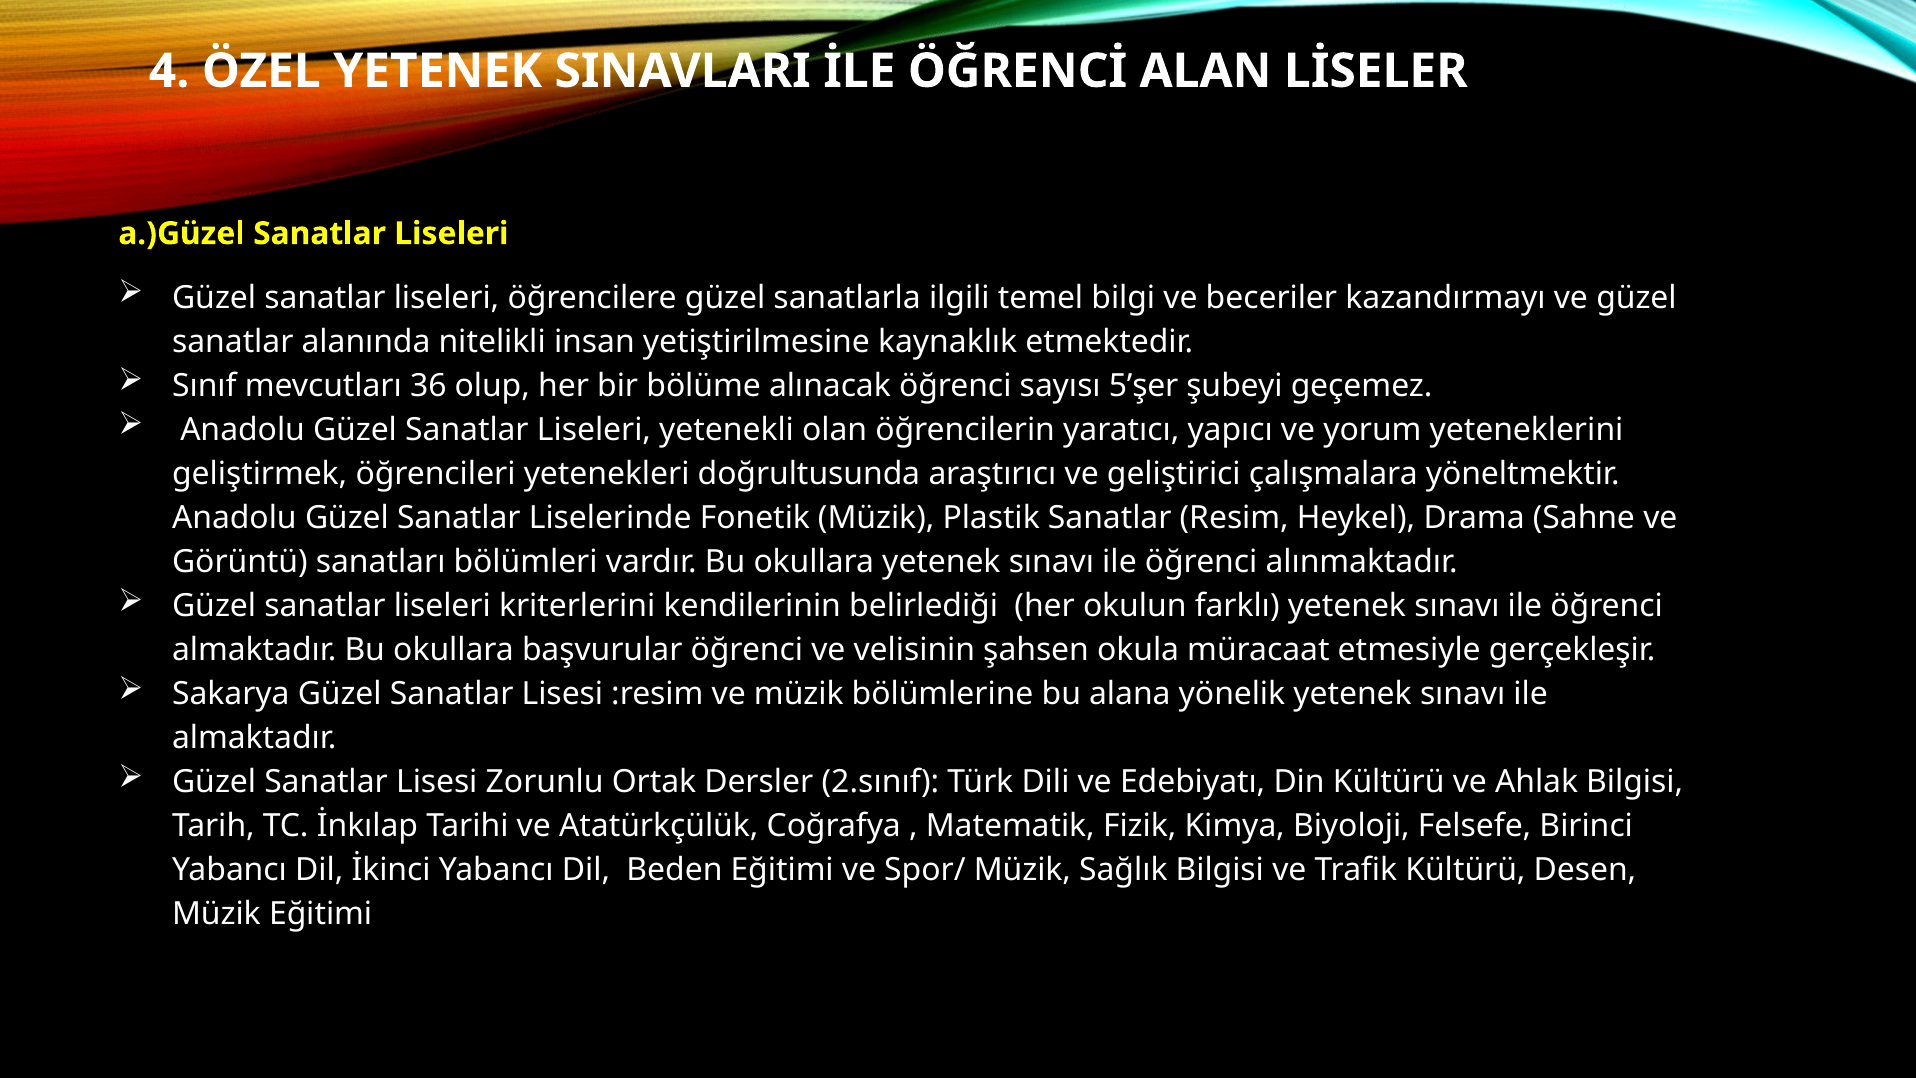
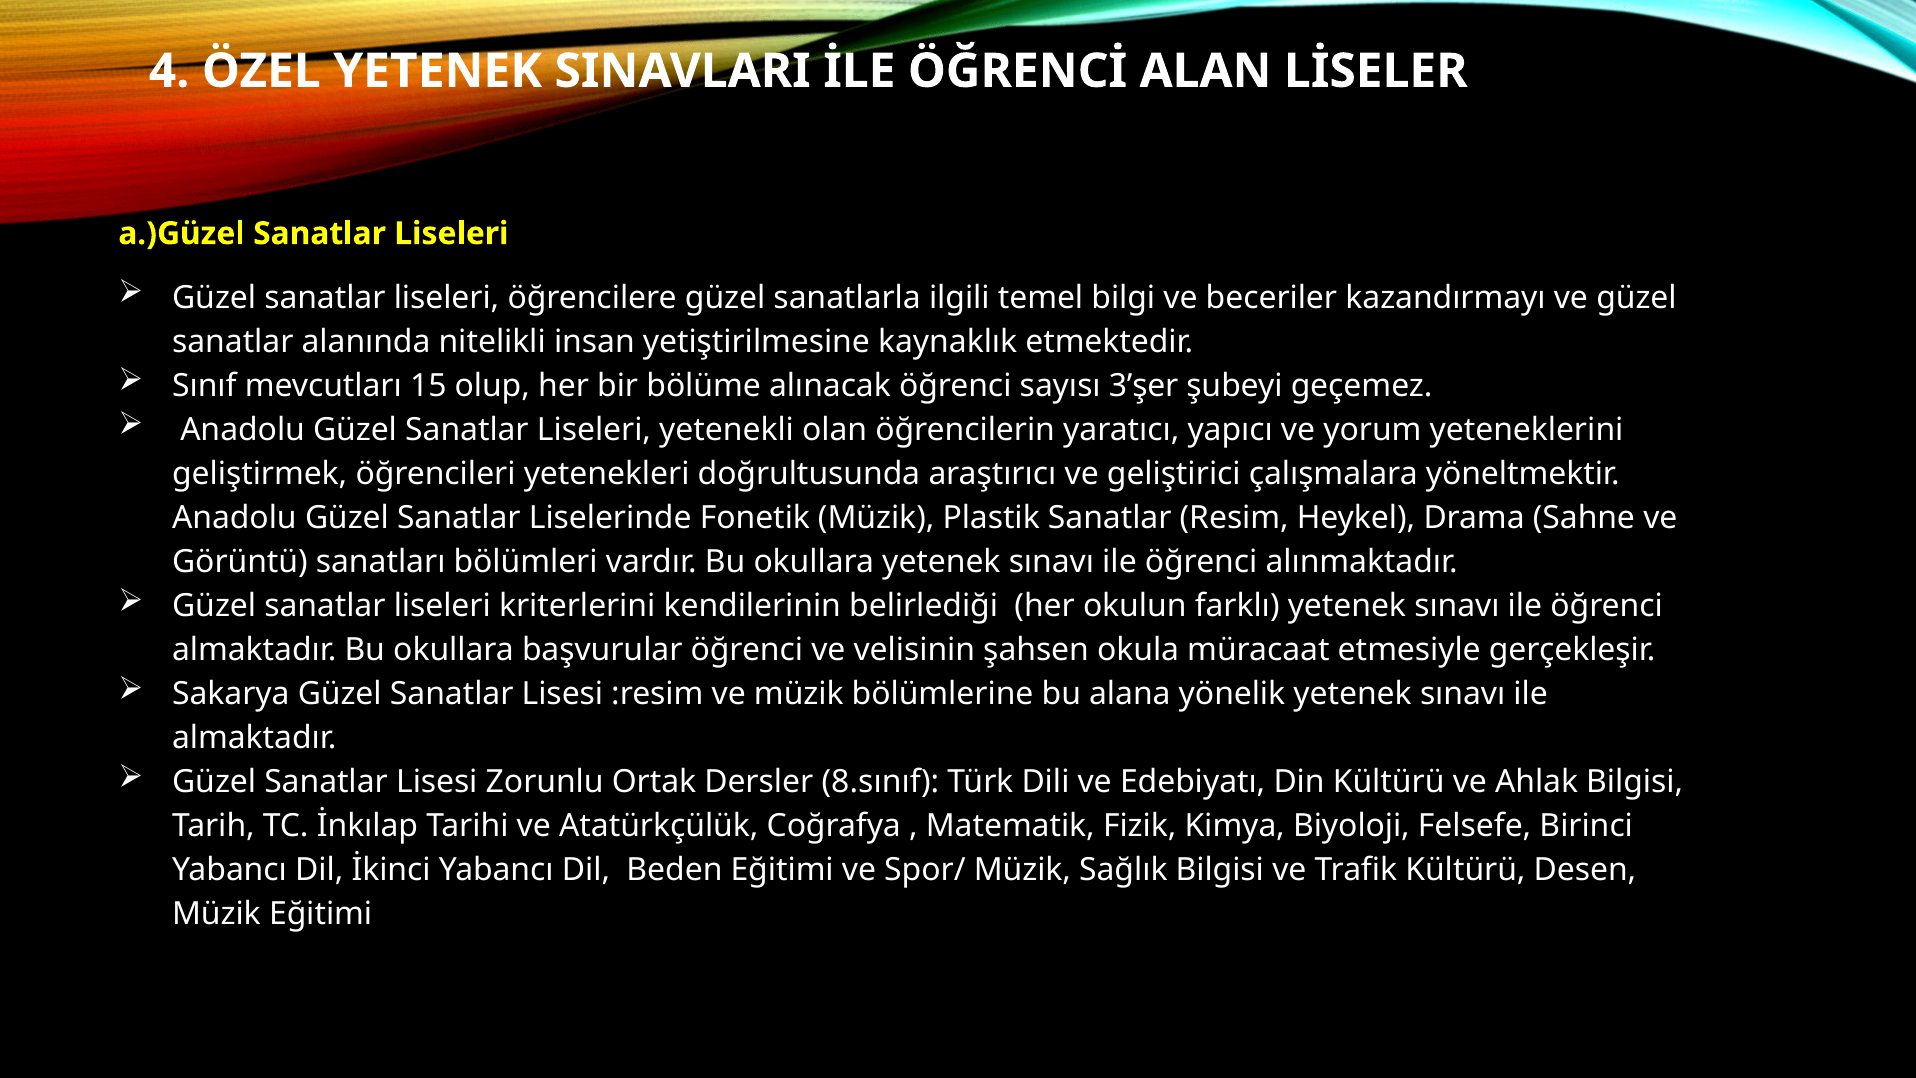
36: 36 -> 15 (428, 386)
5’şer: 5’şer -> 3’şer (1144, 386)
2.sınıf: 2.sınıf -> 8.sınıf (880, 782)
